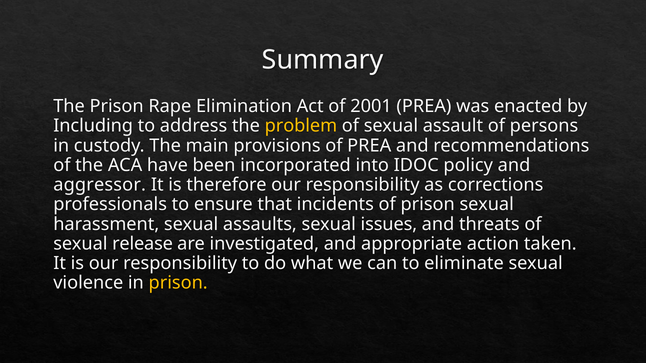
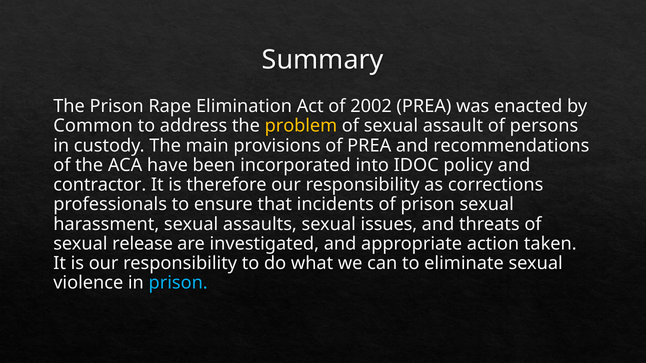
2001: 2001 -> 2002 (371, 106)
Including: Including -> Common (93, 126)
aggressor: aggressor -> contractor (100, 185)
prison colour: yellow -> light blue (178, 283)
